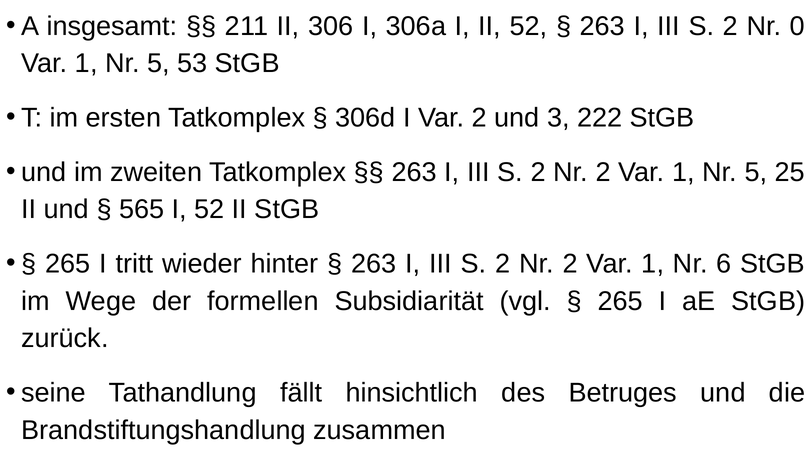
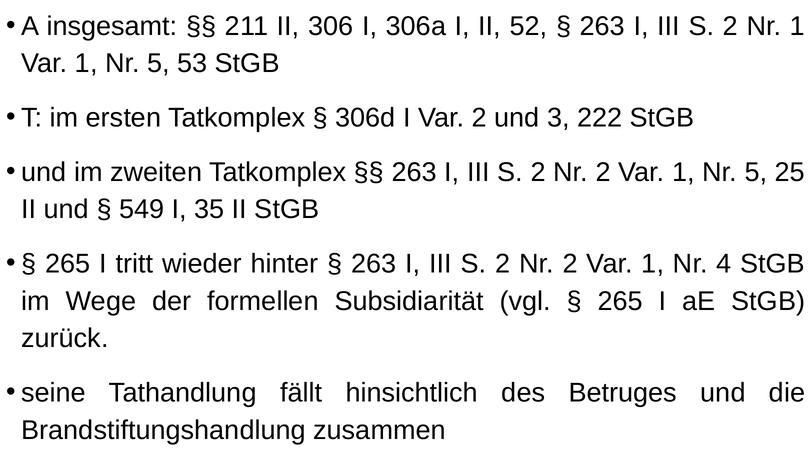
Nr 0: 0 -> 1 (797, 26)
565: 565 -> 549 (142, 209)
I 52: 52 -> 35 (209, 209)
6: 6 -> 4 (724, 264)
